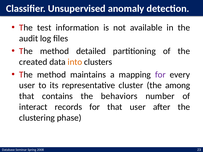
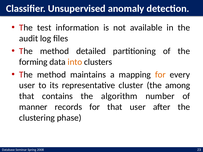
created: created -> forming (33, 62)
for colour: purple -> orange (160, 75)
behaviors: behaviors -> algorithm (119, 96)
interact: interact -> manner (33, 107)
